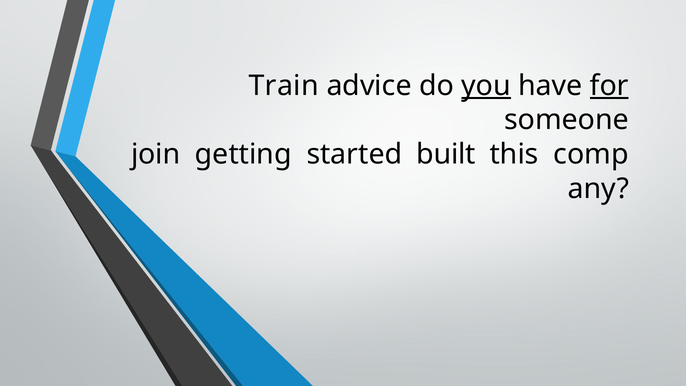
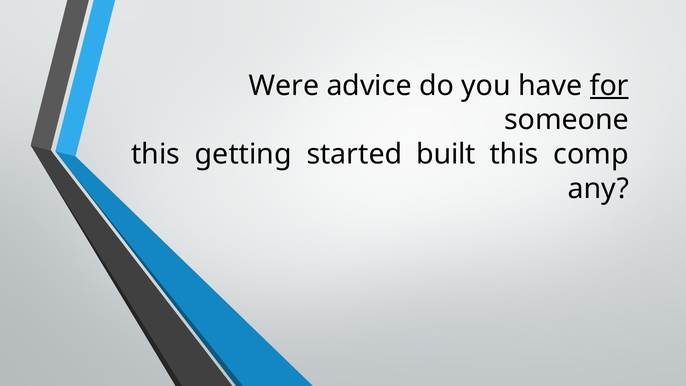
Train: Train -> Were (284, 86)
you underline: present -> none (486, 86)
join: join -> this (156, 154)
